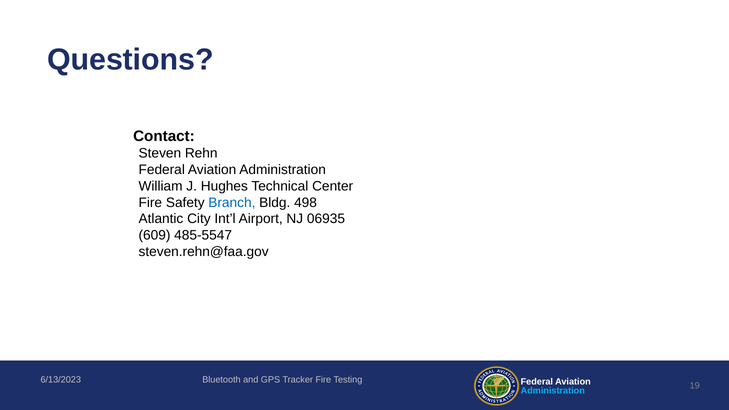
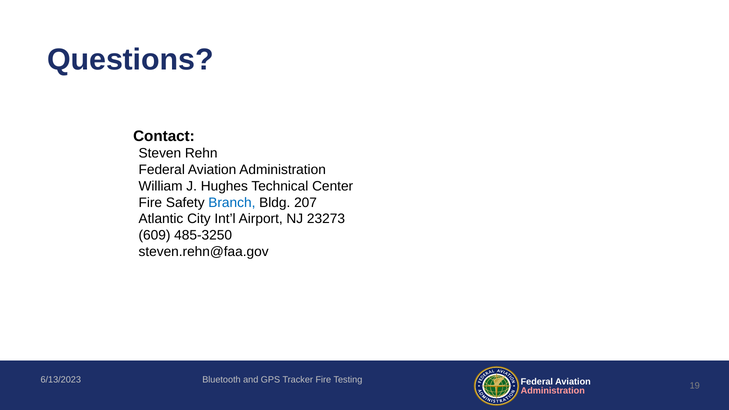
498: 498 -> 207 (306, 203)
06935: 06935 -> 23273 (326, 219)
485-5547: 485-5547 -> 485-3250 (203, 235)
Administration colour: light blue -> pink (553, 391)
